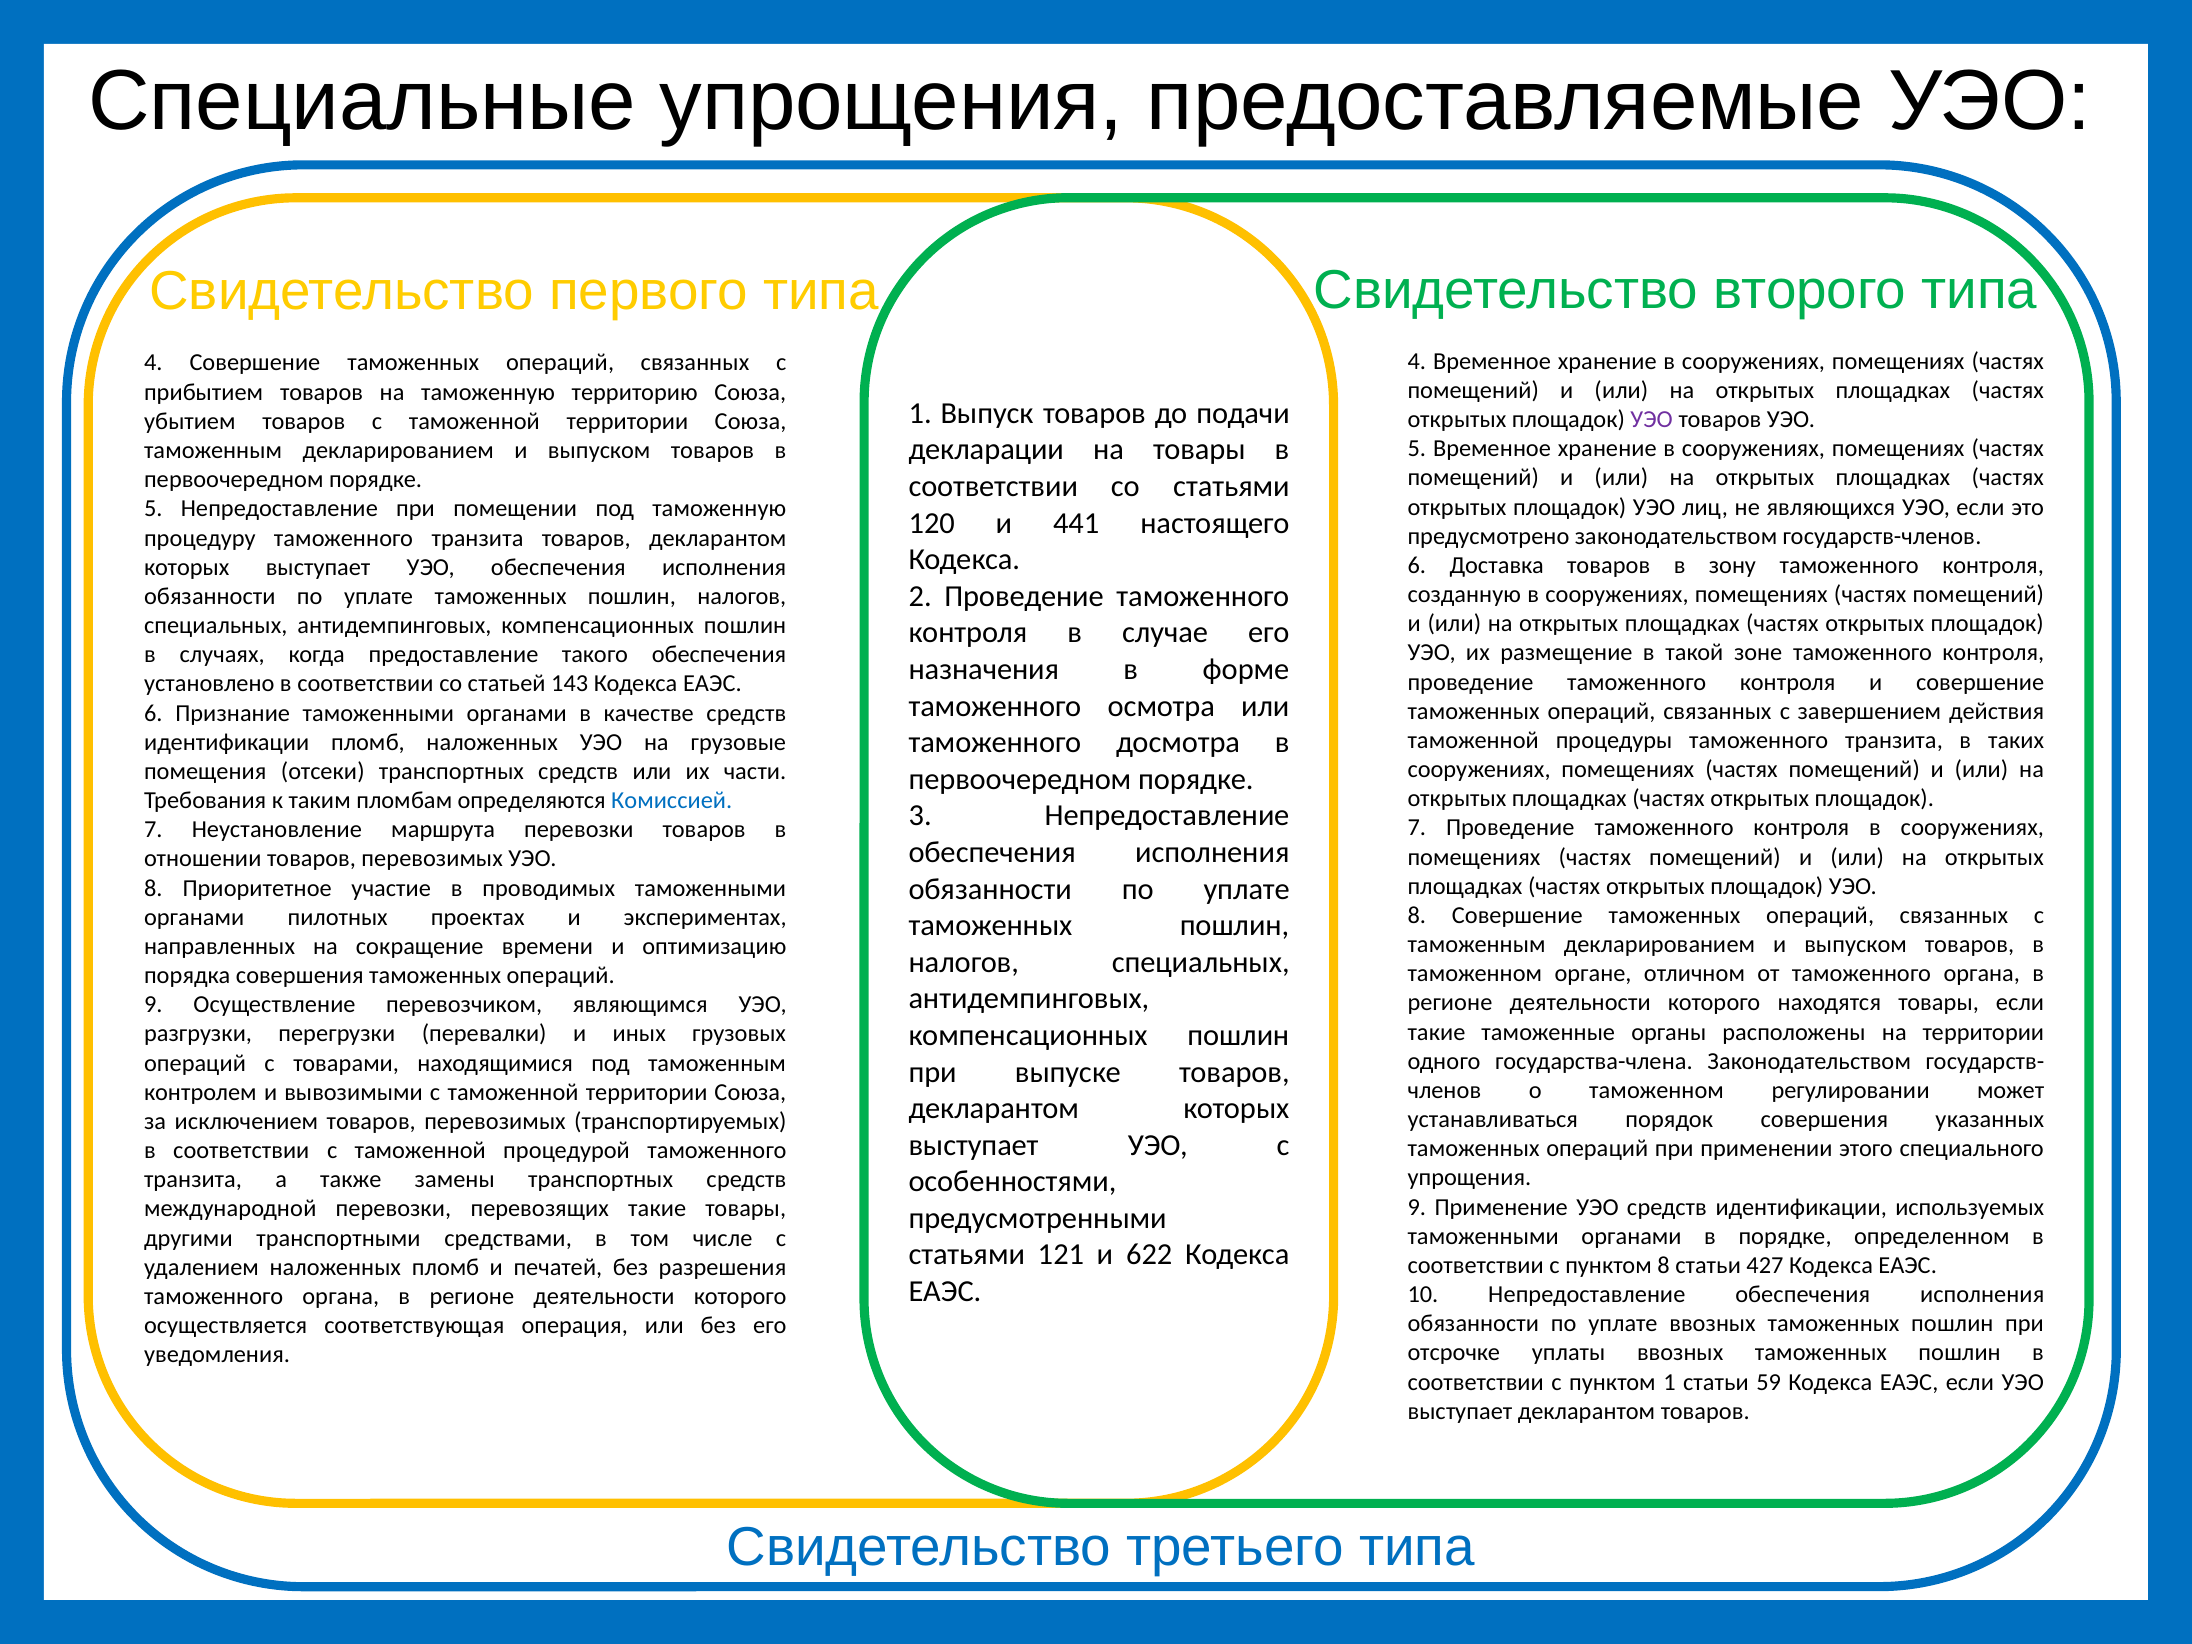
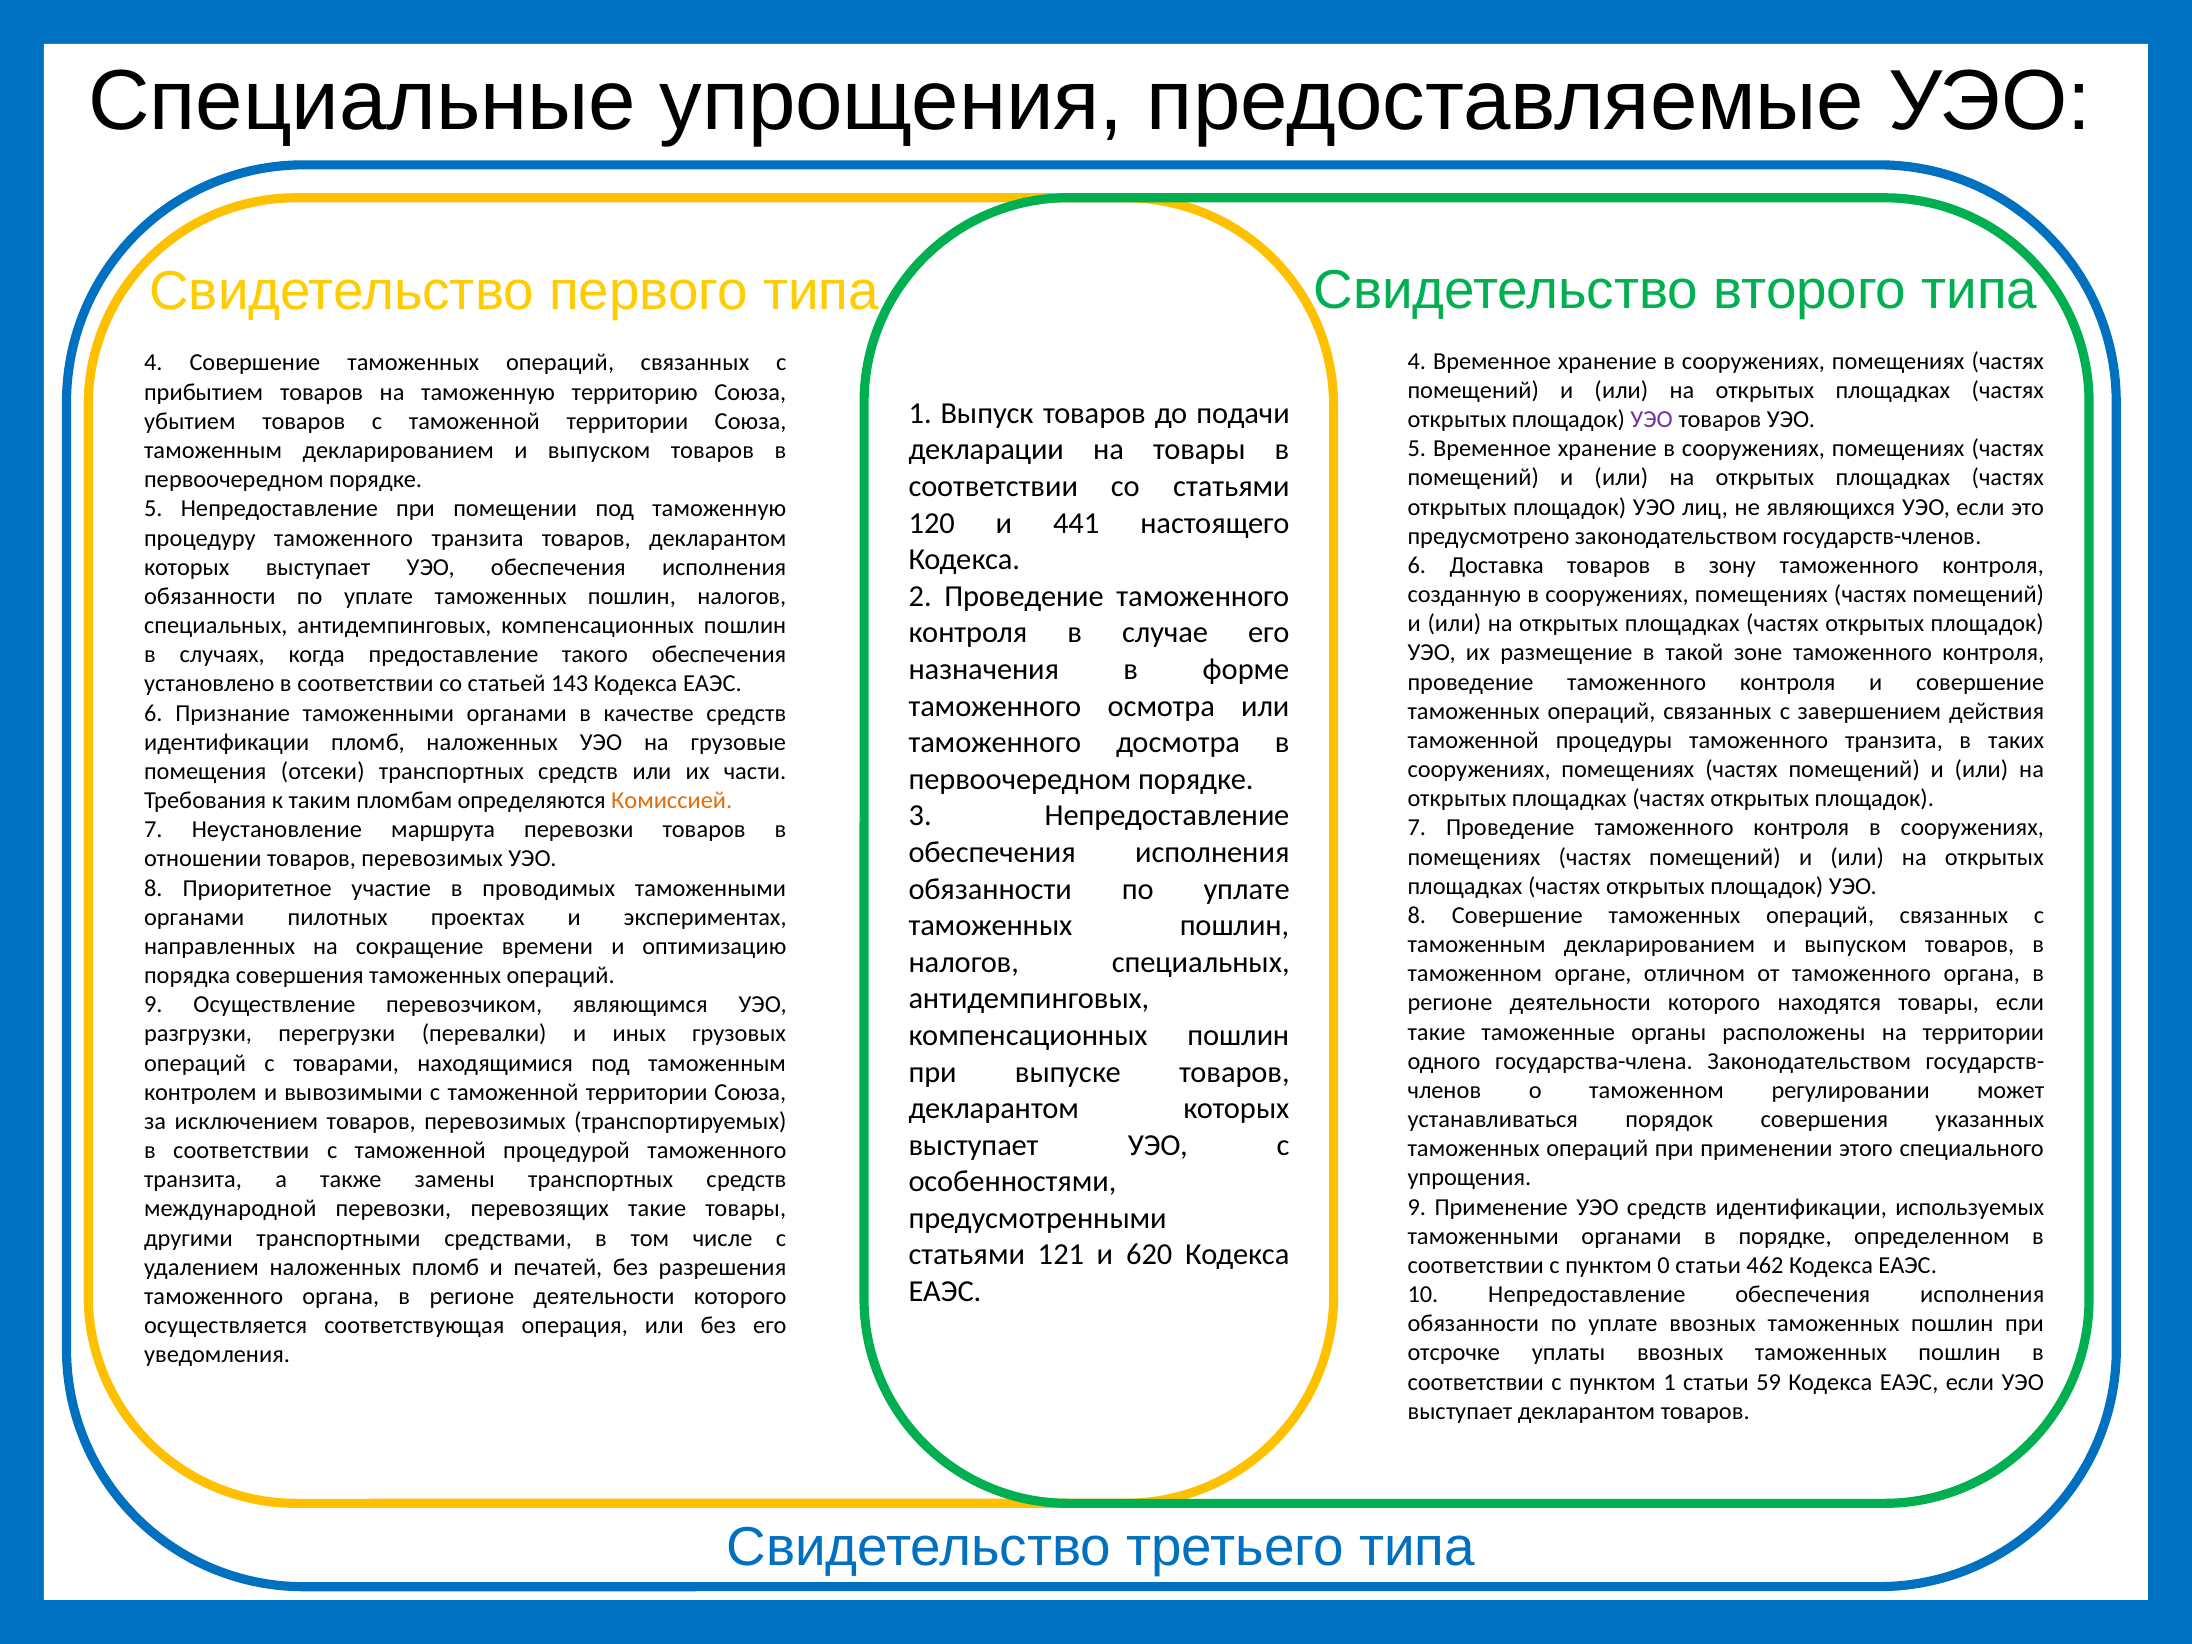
Комиссией colour: blue -> orange (672, 801)
622: 622 -> 620 (1149, 1255)
пунктом 8: 8 -> 0 (1664, 1265)
427: 427 -> 462 (1765, 1265)
